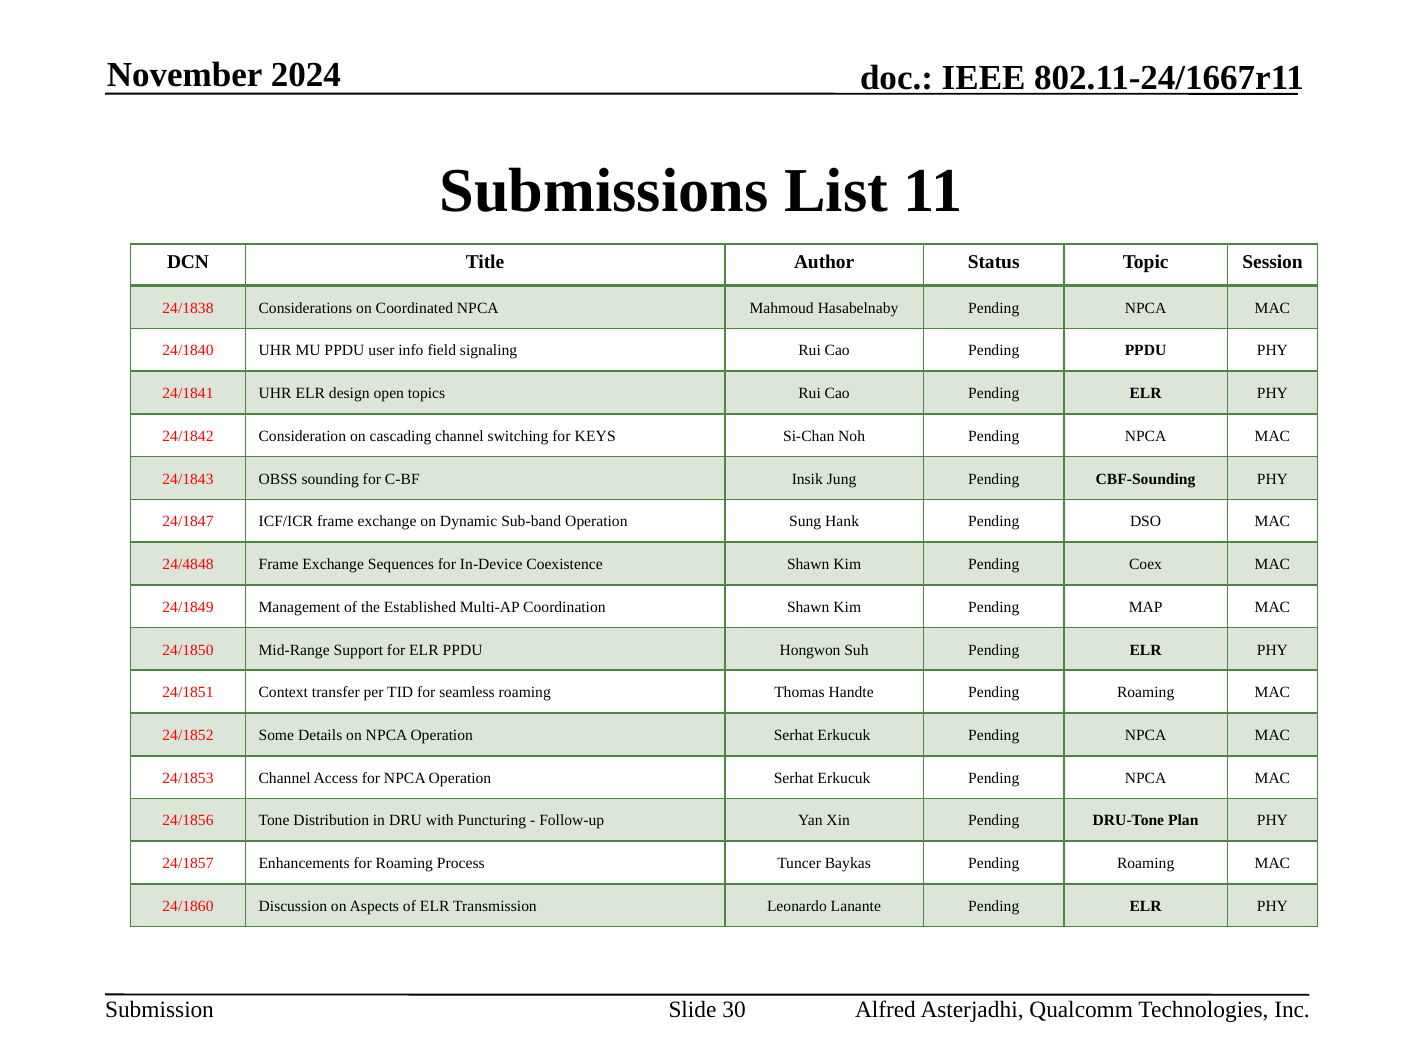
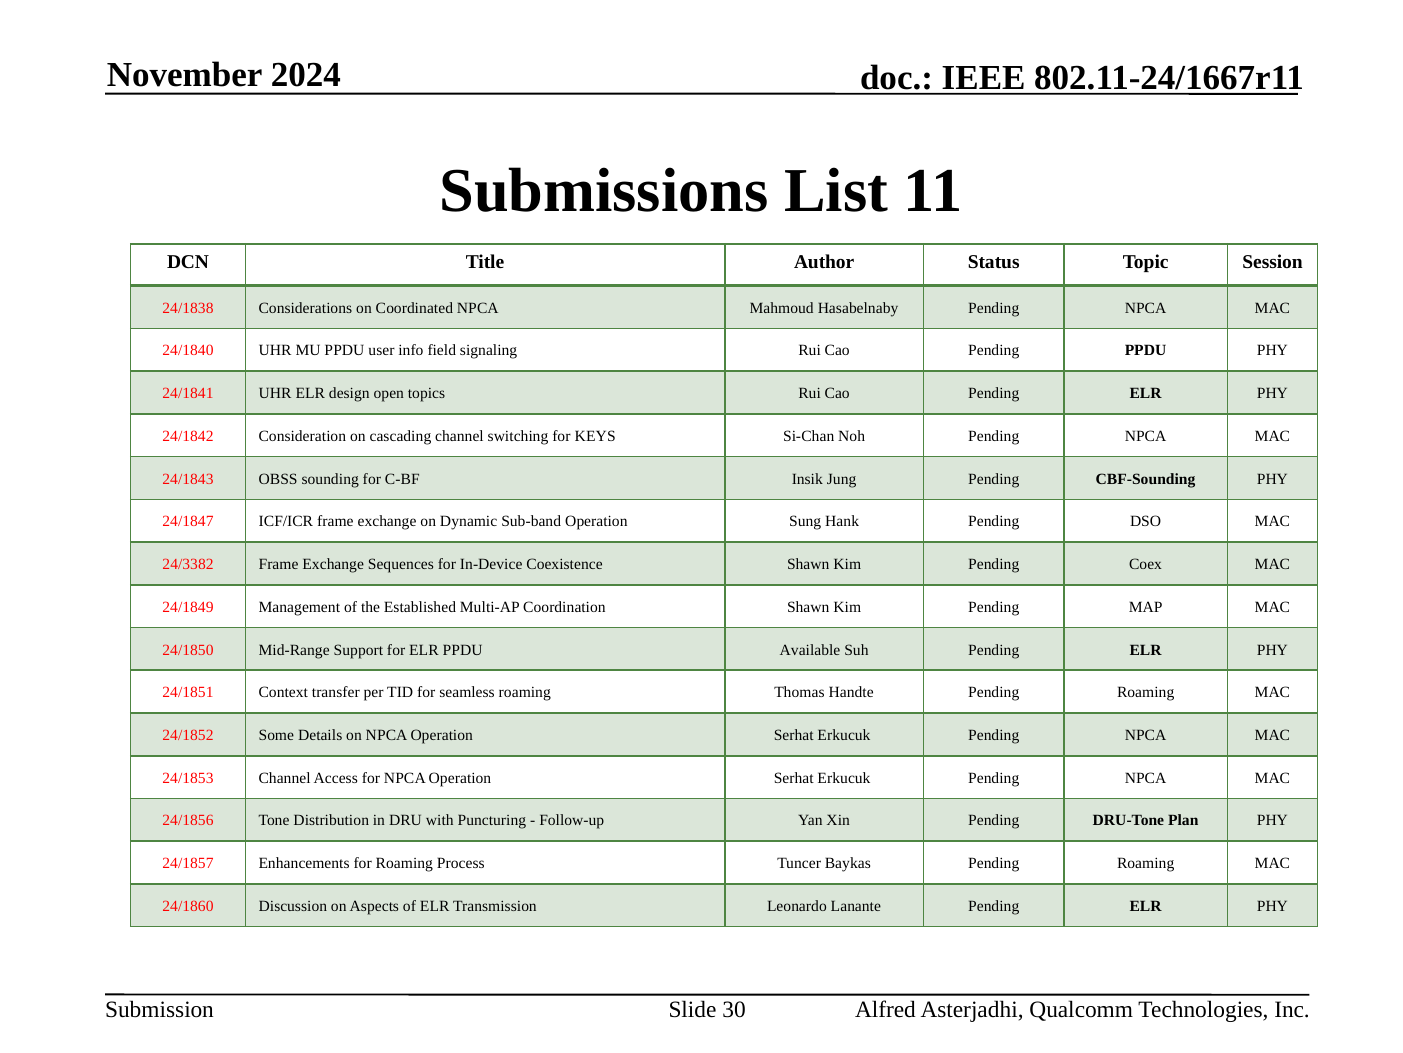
24/4848: 24/4848 -> 24/3382 (188, 564)
Hongwon: Hongwon -> Available (810, 649)
